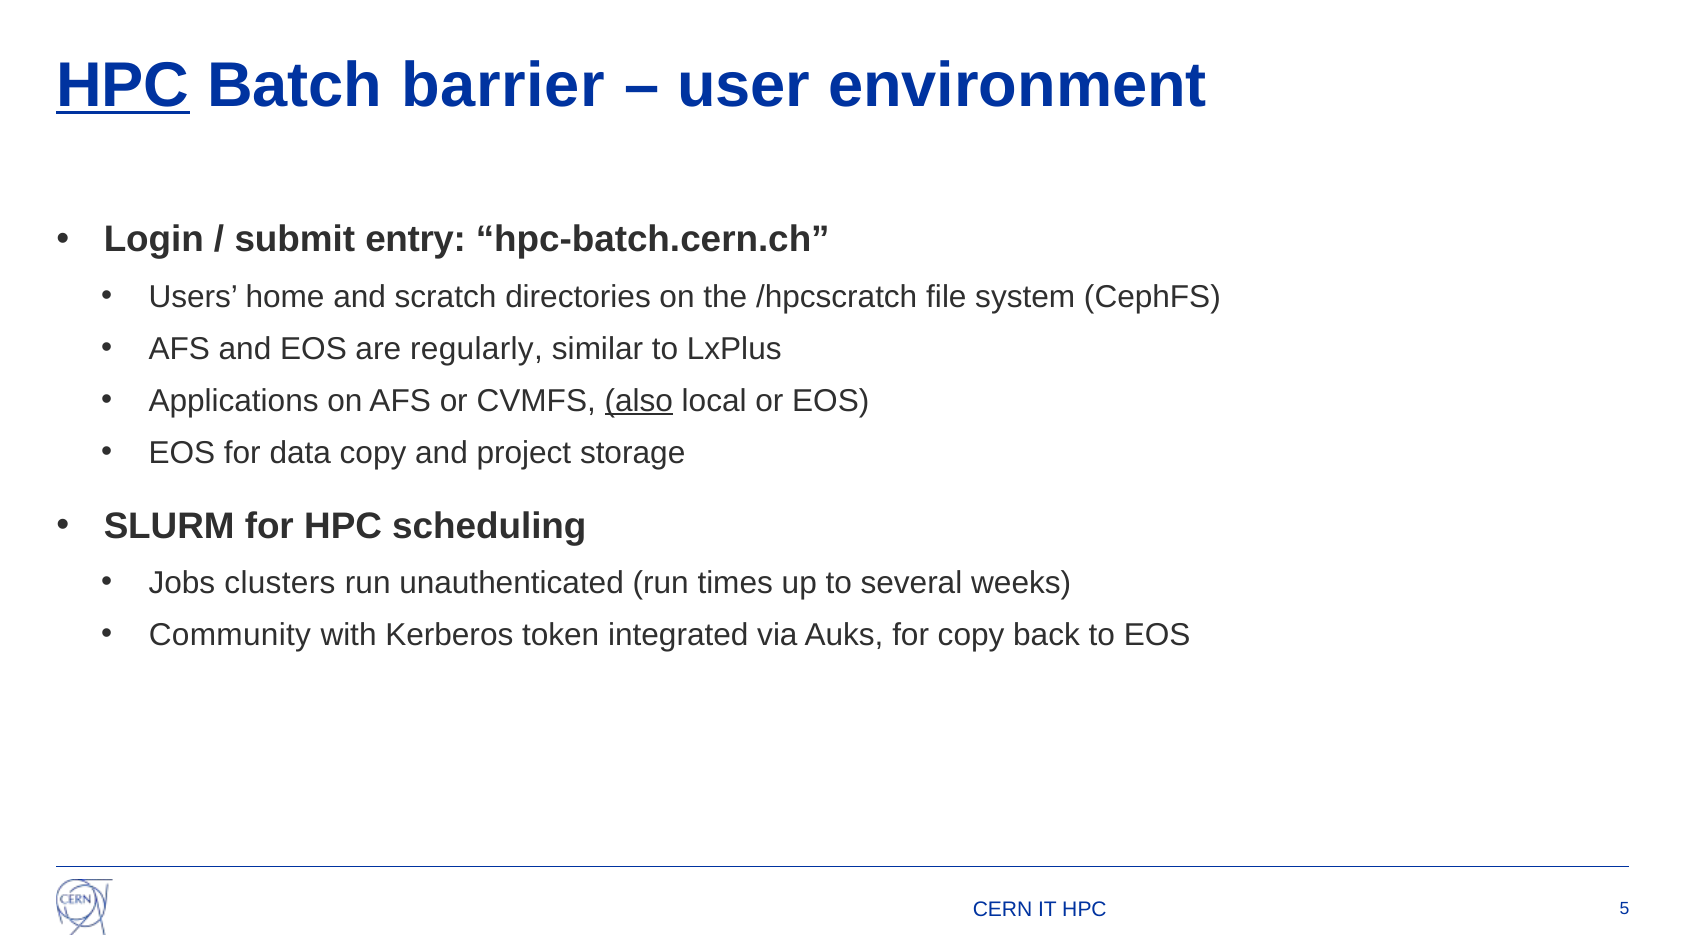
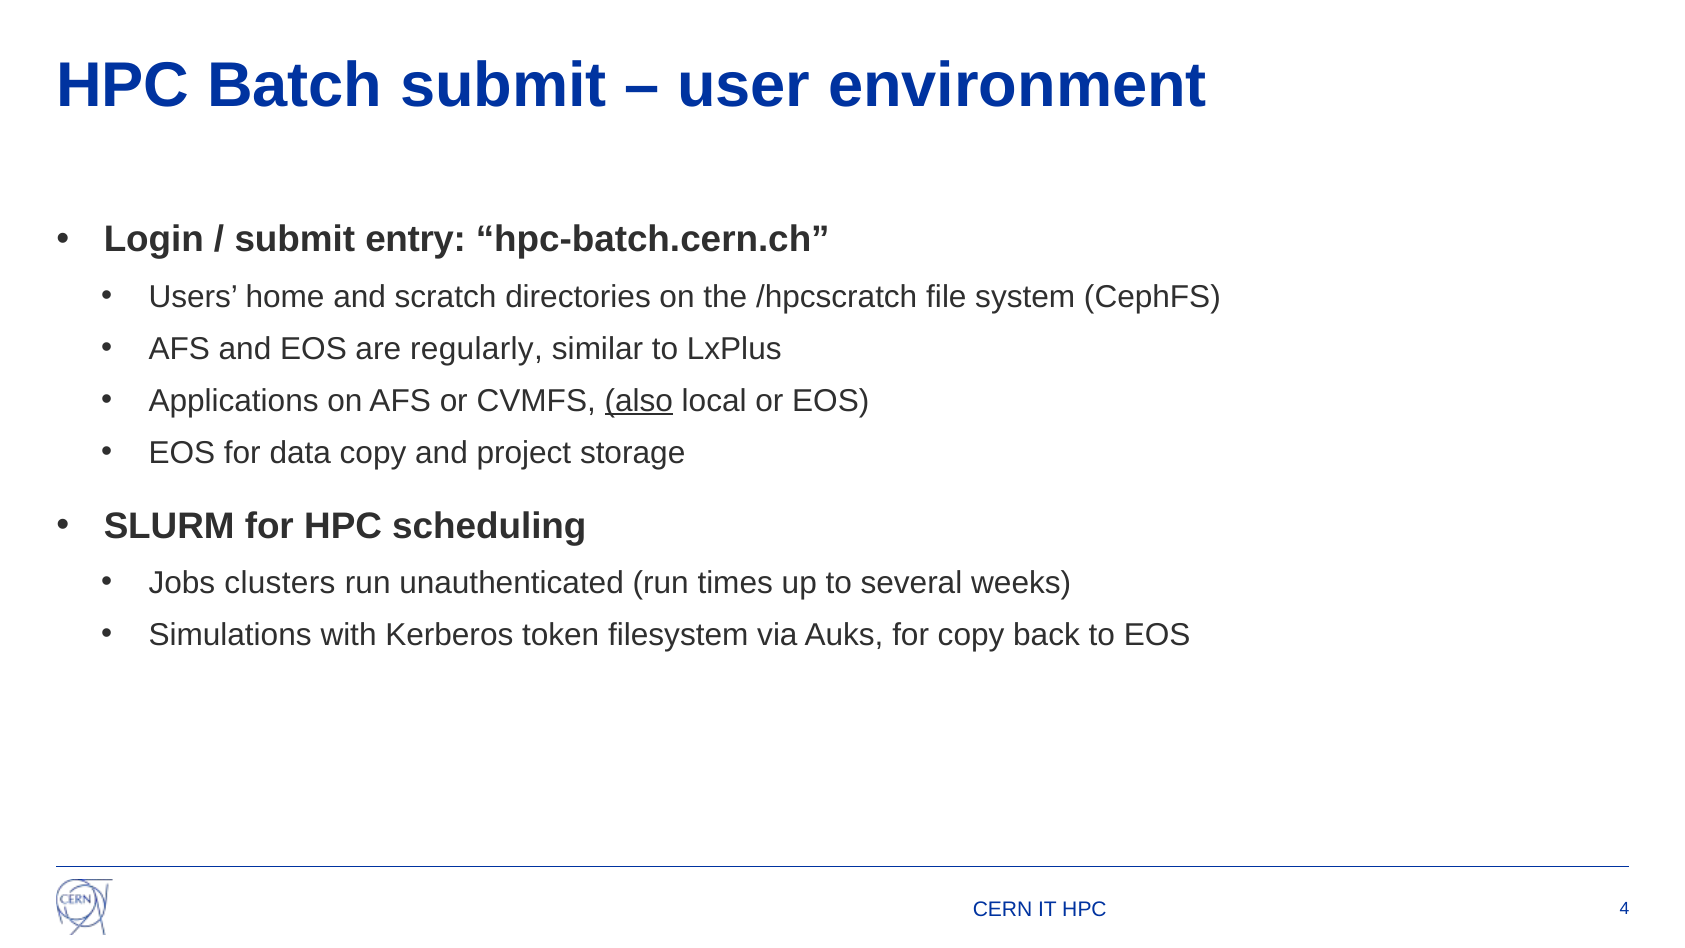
HPC underline: present -> none (123, 85)
Batch barrier: barrier -> submit (504, 85)
Community: Community -> Simulations (230, 635)
integrated: integrated -> filesystem (678, 635)
5: 5 -> 4 (1624, 909)
